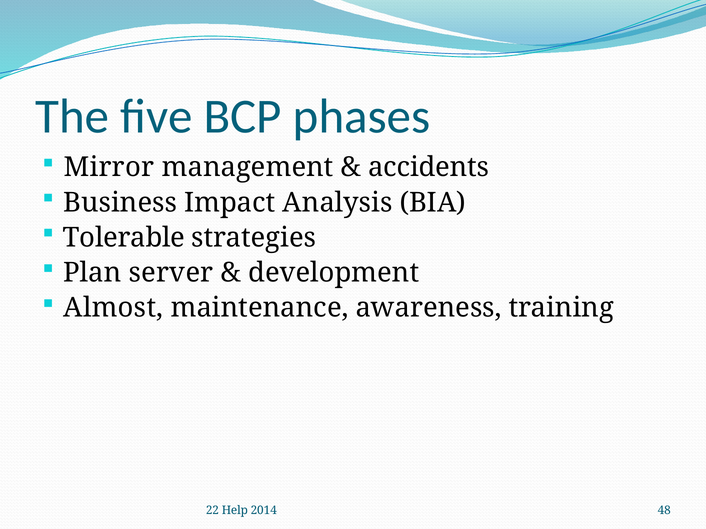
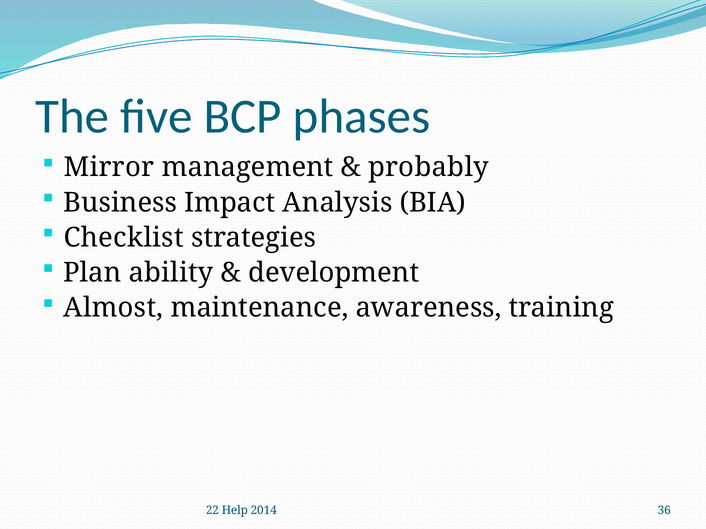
accidents: accidents -> probably (428, 168)
Tolerable: Tolerable -> Checklist (124, 238)
server: server -> ability (171, 273)
48: 48 -> 36 (664, 511)
